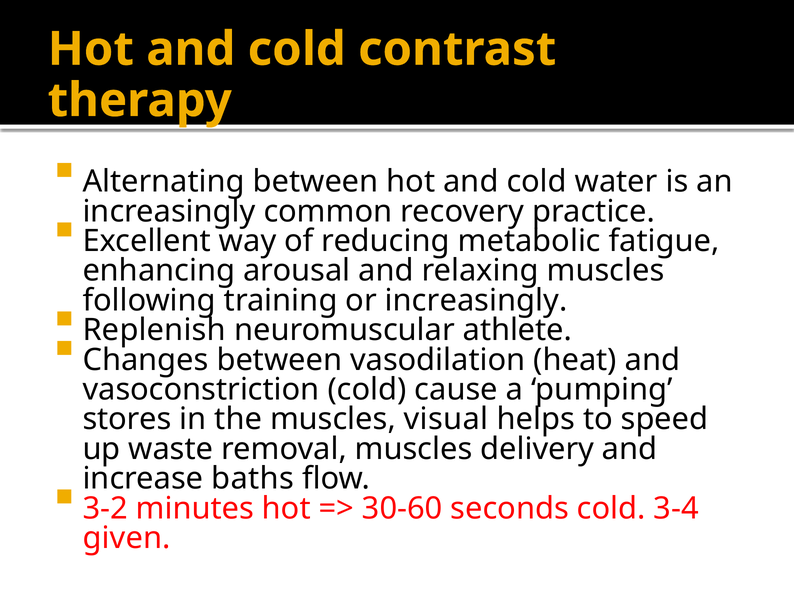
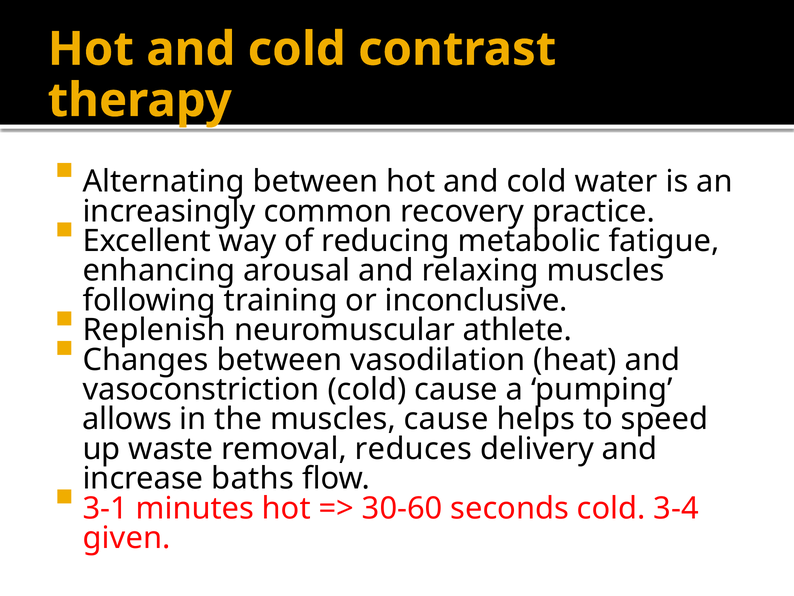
or increasingly: increasingly -> inconclusive (476, 300)
stores: stores -> allows (127, 419)
muscles visual: visual -> cause (446, 419)
removal muscles: muscles -> reduces (413, 449)
3-2: 3-2 -> 3-1 (105, 508)
